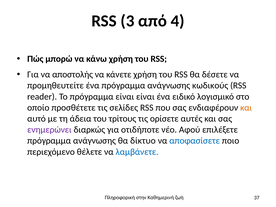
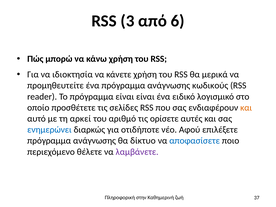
4: 4 -> 6 (178, 21)
αποστολής: αποστολής -> ιδιοκτησία (73, 75)
δέσετε: δέσετε -> μερικά (215, 75)
άδεια: άδεια -> αρκεί (80, 119)
τρίτους: τρίτους -> αριθμό (122, 119)
ενημερώνει colour: purple -> blue (49, 130)
λαμβάνετε colour: blue -> purple (137, 152)
